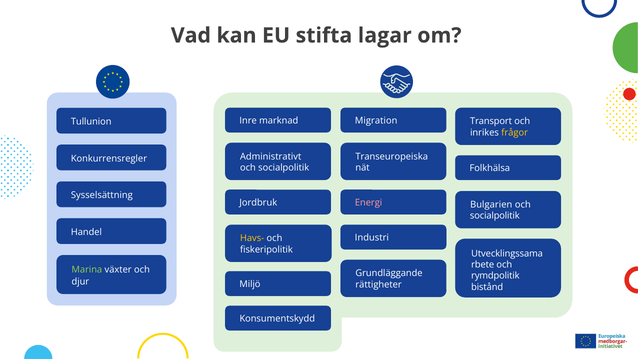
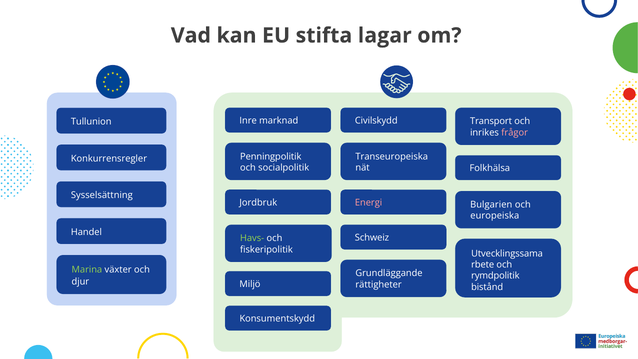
Migration: Migration -> Civilskydd (376, 121)
frågor colour: yellow -> pink (515, 133)
Administrativt: Administrativt -> Penningpolitik (271, 156)
socialpolitik: socialpolitik -> europeiska (495, 216)
Industri: Industri -> Schweiz (372, 238)
Havs- colour: yellow -> light green (252, 238)
